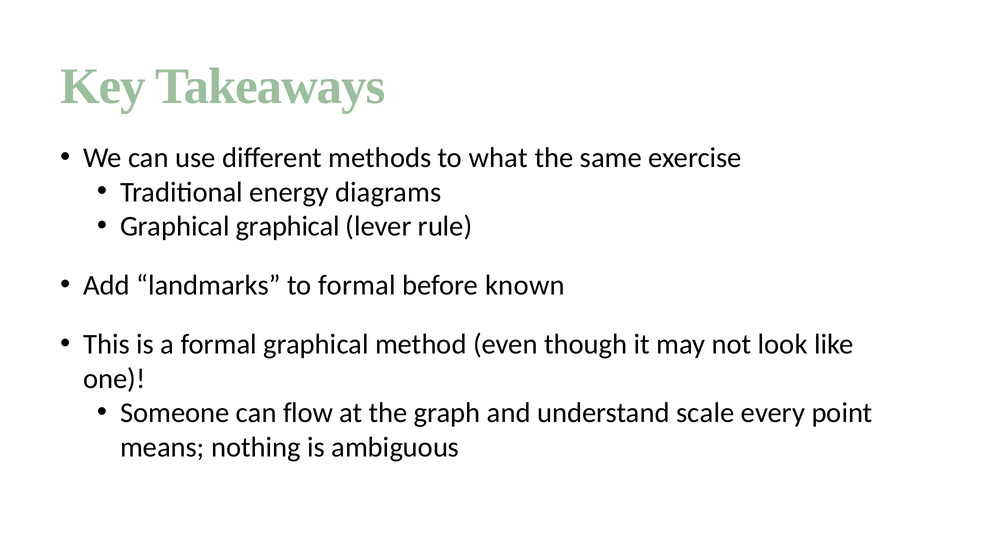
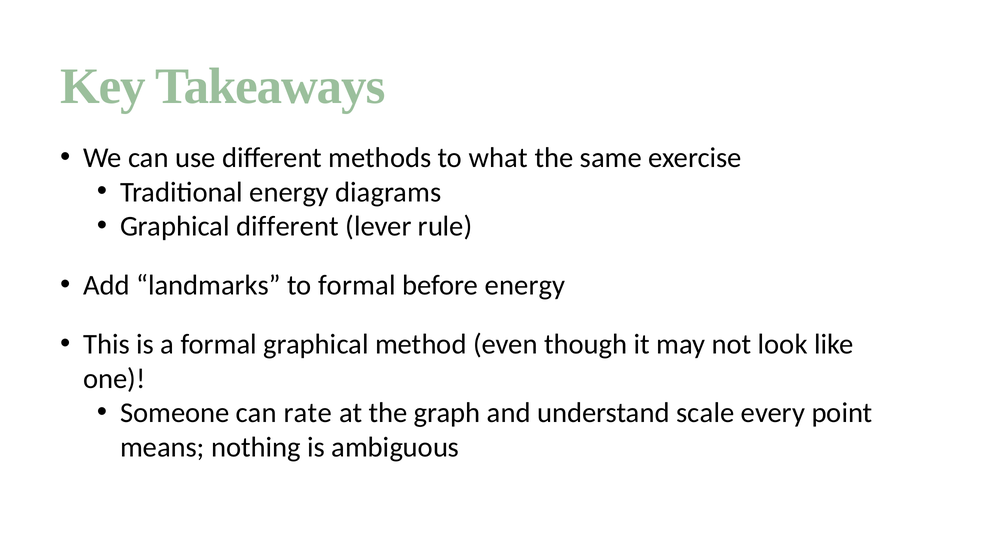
Graphical graphical: graphical -> different (288, 227)
before known: known -> energy (525, 286)
flow: flow -> rate (308, 413)
